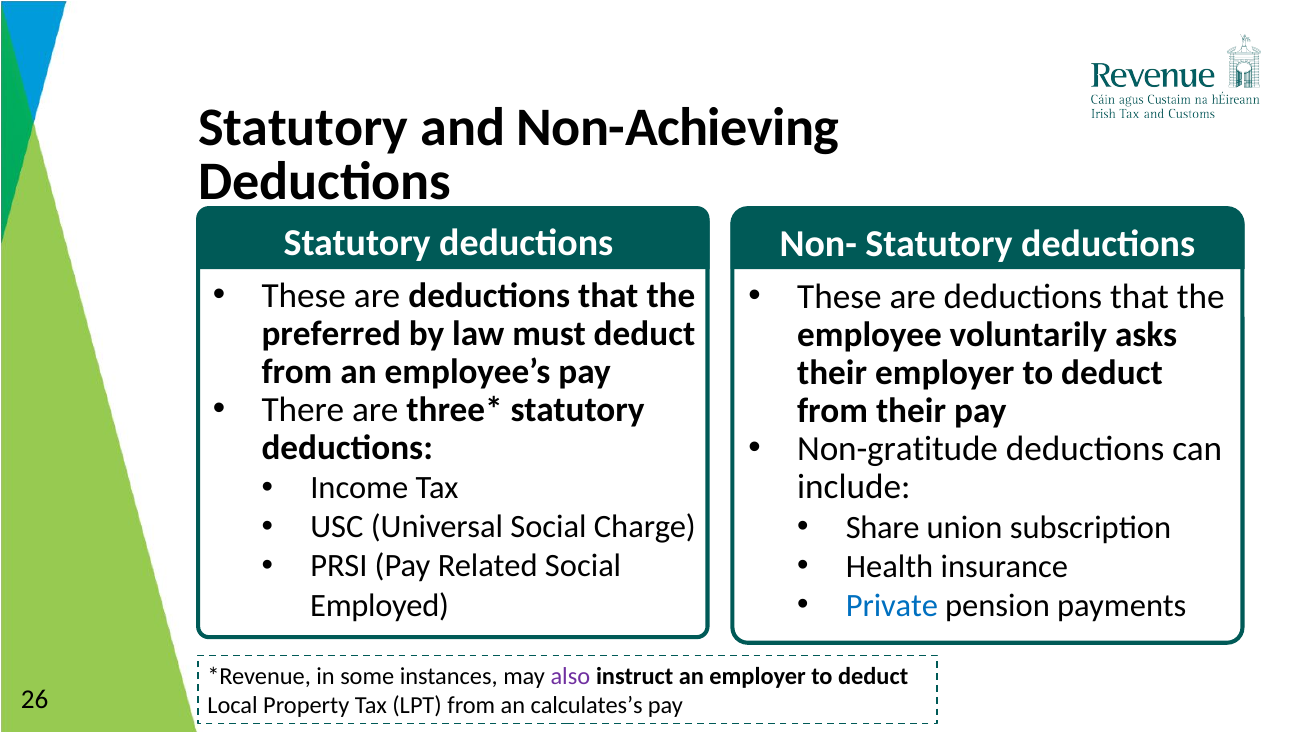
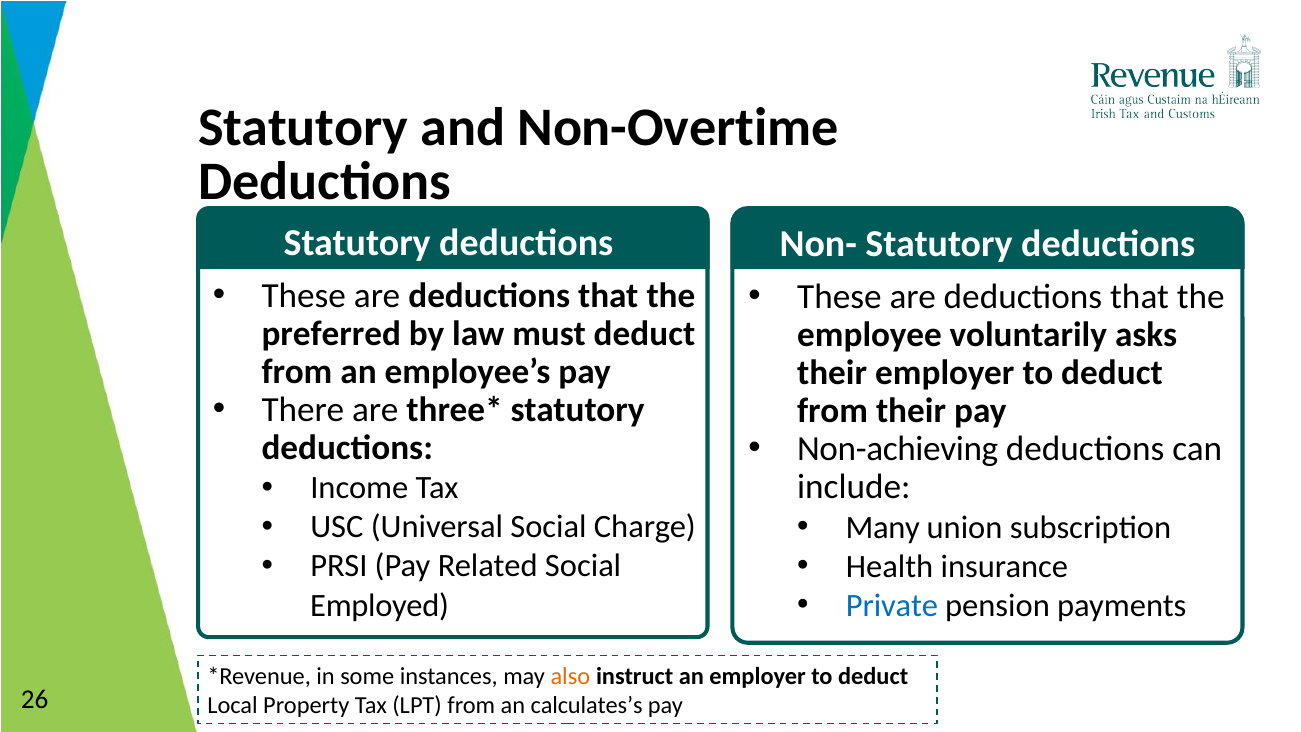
Non-Achieving: Non-Achieving -> Non-Overtime (678, 127)
Non-gratitude: Non-gratitude -> Non-achieving (898, 449)
Share: Share -> Many (883, 527)
also colour: purple -> orange (570, 676)
